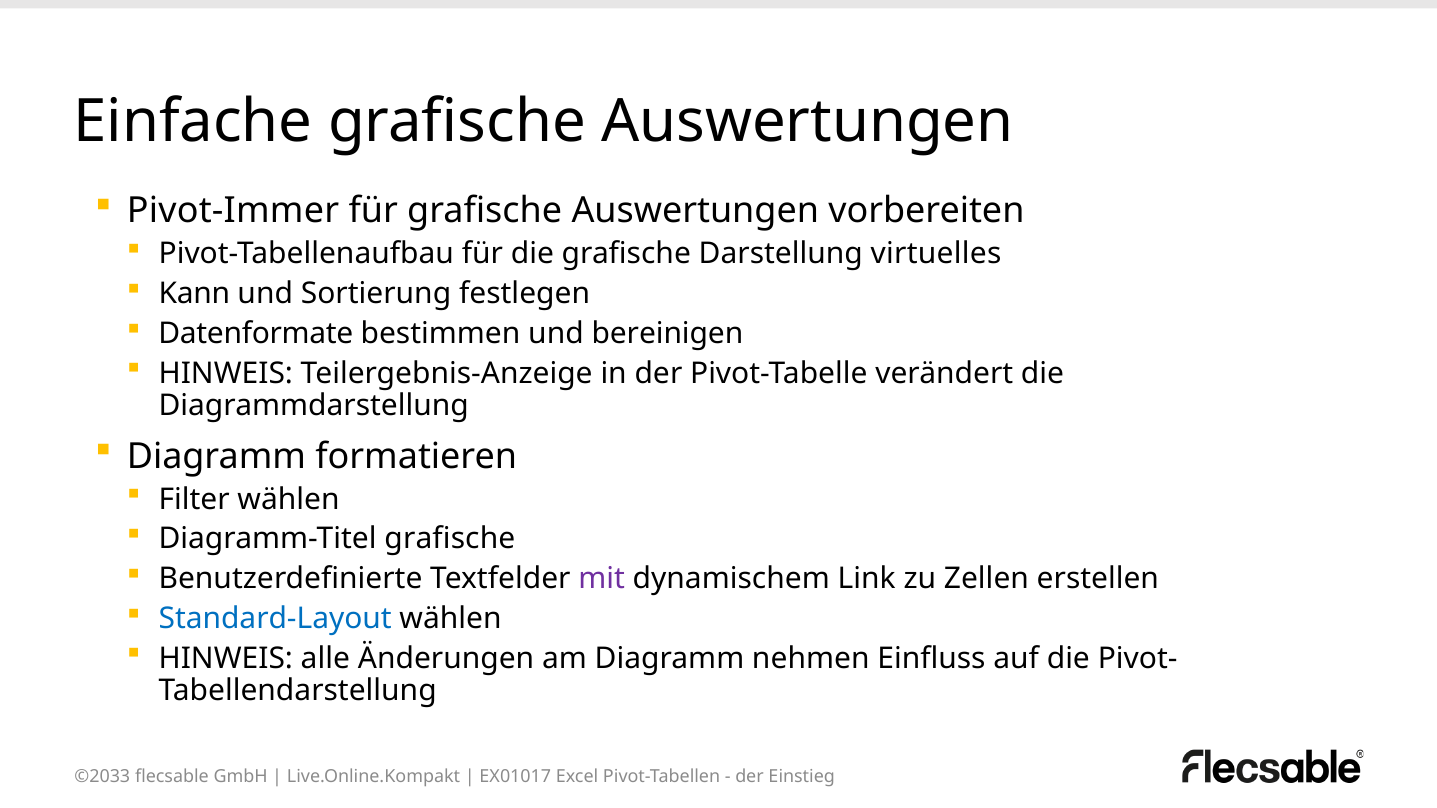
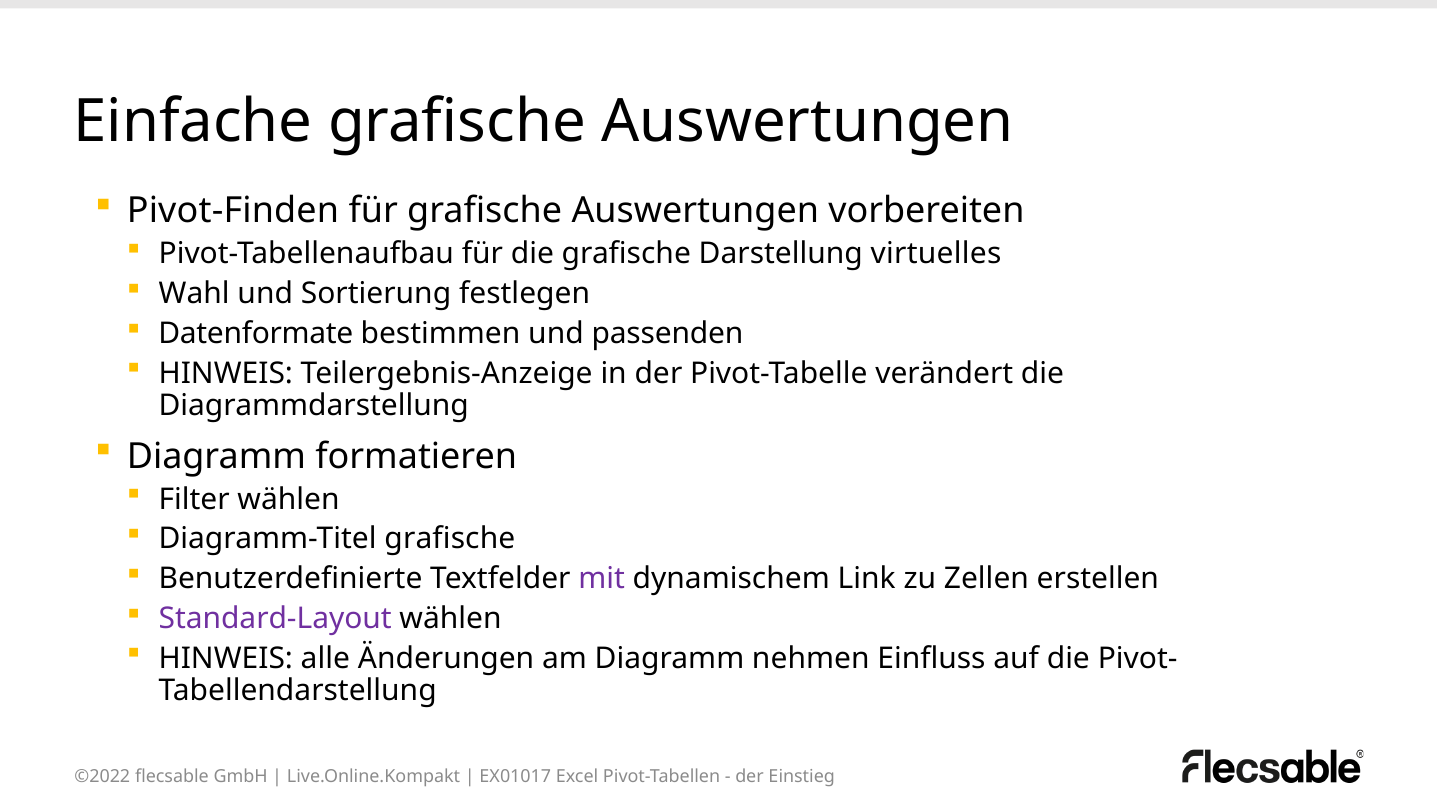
Pivot-Immer: Pivot-Immer -> Pivot-Finden (233, 211)
Kann: Kann -> Wahl (194, 294)
bereinigen: bereinigen -> passenden (667, 334)
Standard-Layout colour: blue -> purple (275, 619)
©2033: ©2033 -> ©2022 (102, 777)
